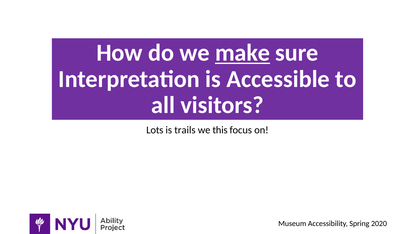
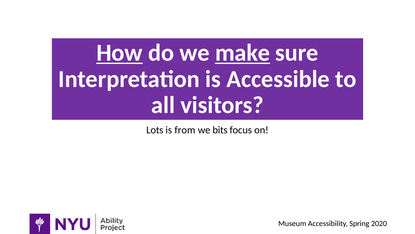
How underline: none -> present (119, 53)
trails: trails -> from (185, 130)
this: this -> bits (220, 130)
